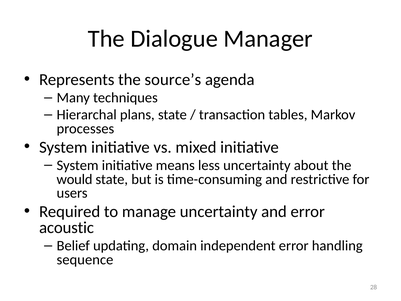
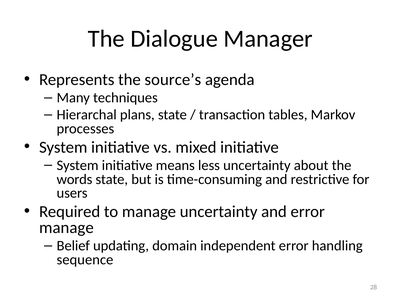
would: would -> words (75, 179)
acoustic: acoustic -> manage (66, 227)
